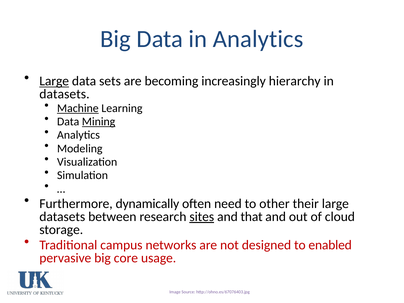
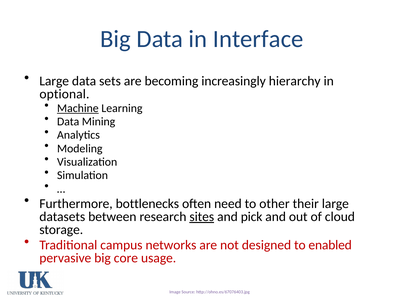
in Analytics: Analytics -> Interface (258, 39)
Large underline: present -> none (54, 81)
datasets: datasets -> optional (64, 94)
Mining underline: present -> none (99, 122)
dynamically: dynamically -> bottlenecks (147, 204)
that: that -> pick (252, 217)
